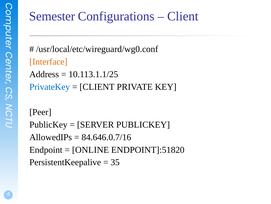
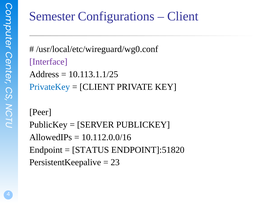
Interface colour: orange -> purple (48, 62)
84.646.0.7/16: 84.646.0.7/16 -> 10.112.0.0/16 (106, 137)
ONLINE: ONLINE -> STATUS (91, 149)
35: 35 -> 23 (115, 162)
